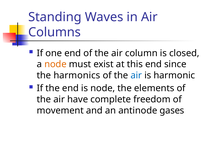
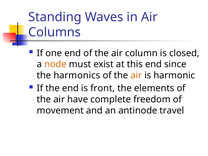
air colour: blue -> orange (136, 75)
is node: node -> front (103, 88)
gases: gases -> travel (172, 110)
